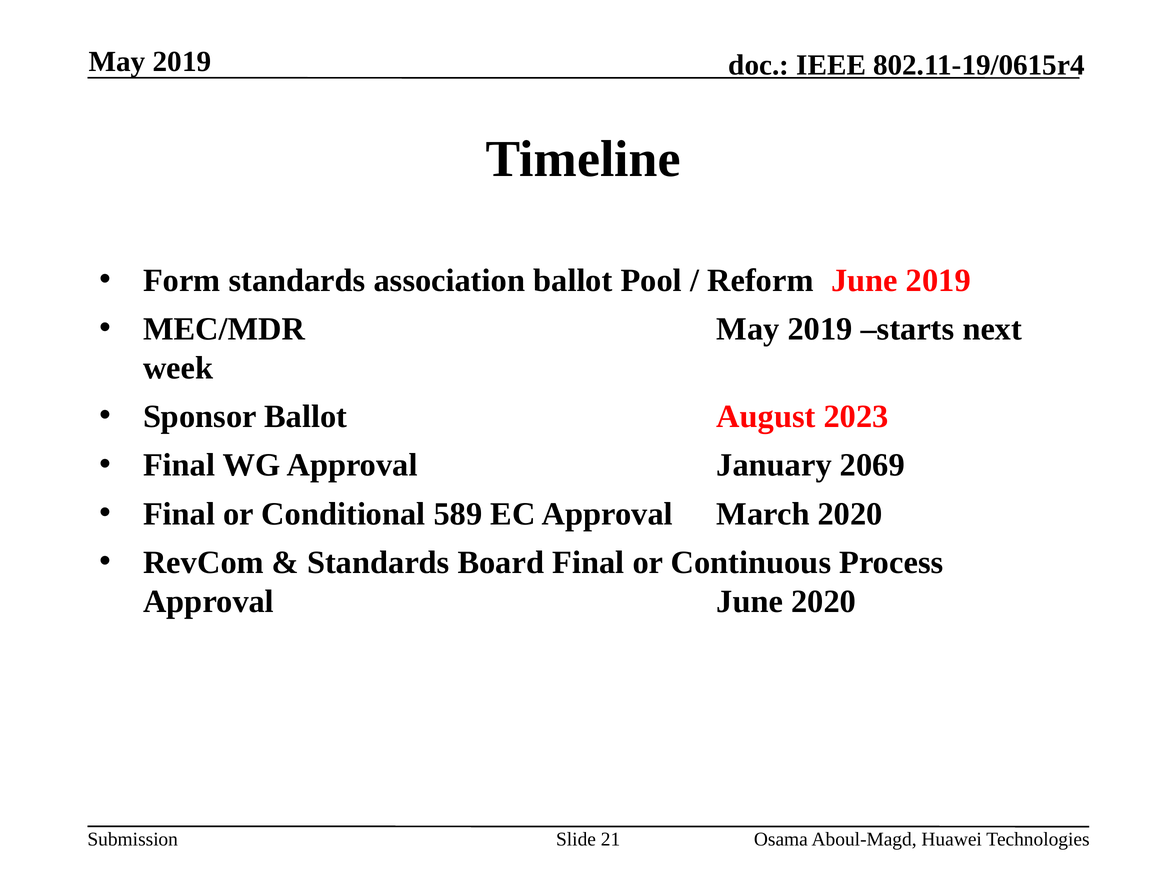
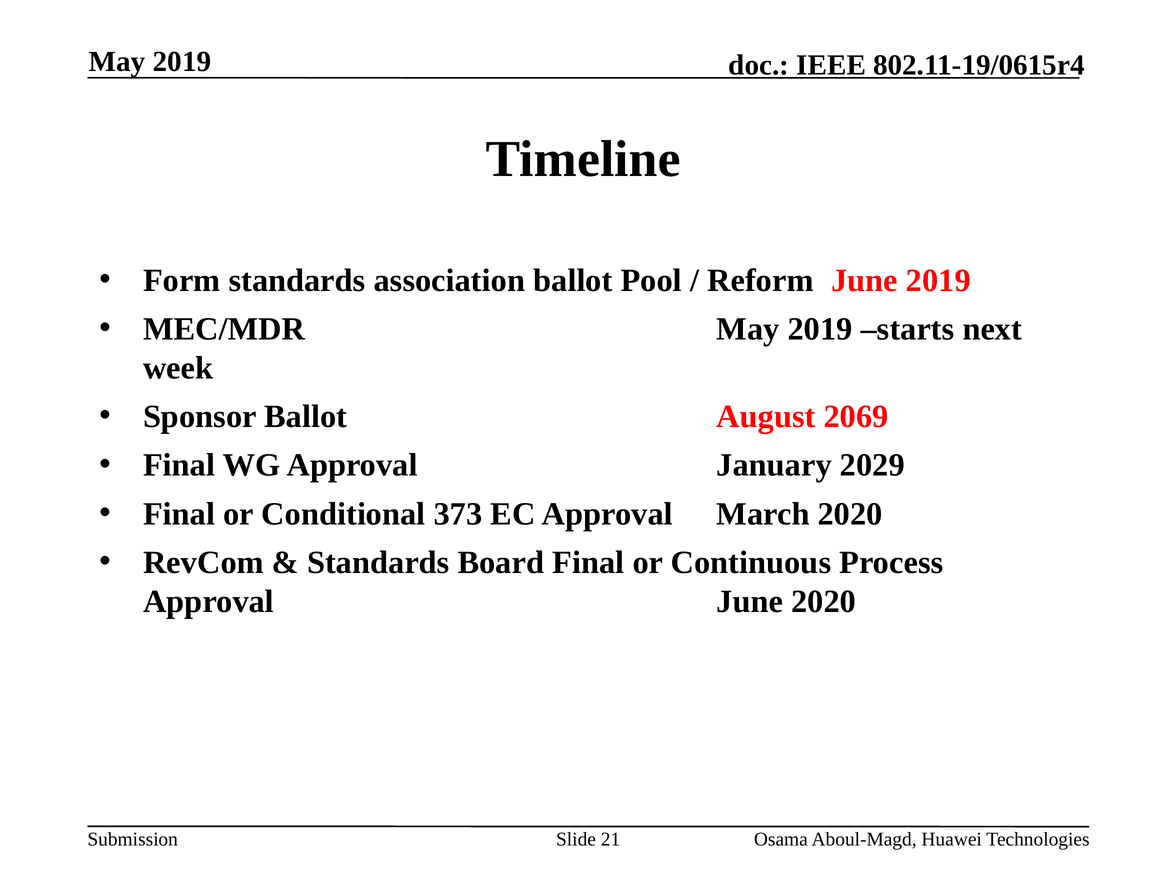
2023: 2023 -> 2069 (856, 417)
2069: 2069 -> 2029 (872, 465)
589: 589 -> 373 (458, 514)
